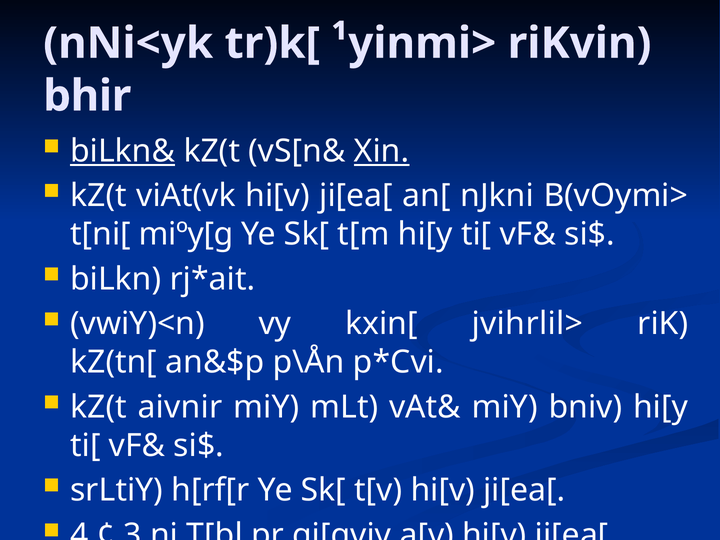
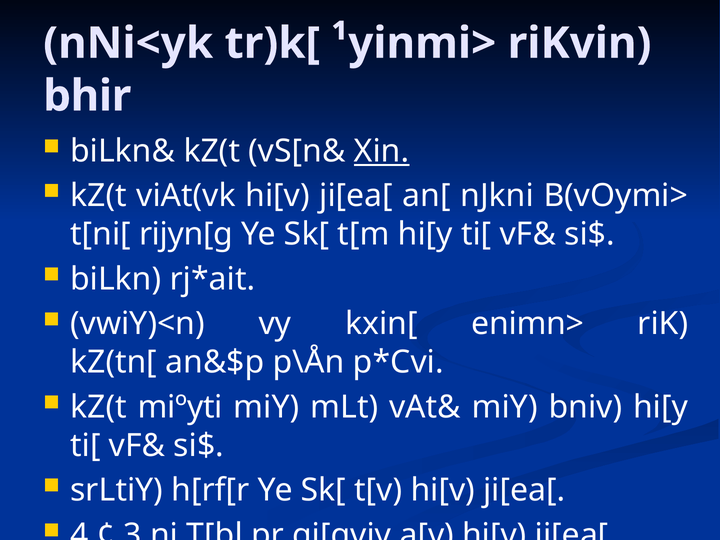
biLkn& underline: present -> none (123, 151)
miºy[g: miºy[g -> rijyn[g (186, 234)
jvihrlil>: jvihrlil> -> enimn> (528, 324)
aivnir: aivnir -> miºyti (180, 407)
